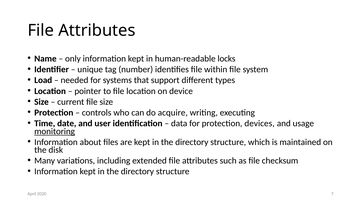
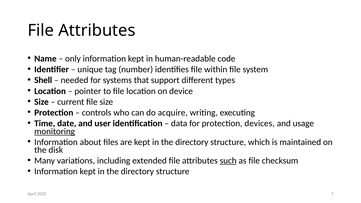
locks: locks -> code (226, 59)
Load: Load -> Shell (43, 80)
such underline: none -> present (228, 161)
